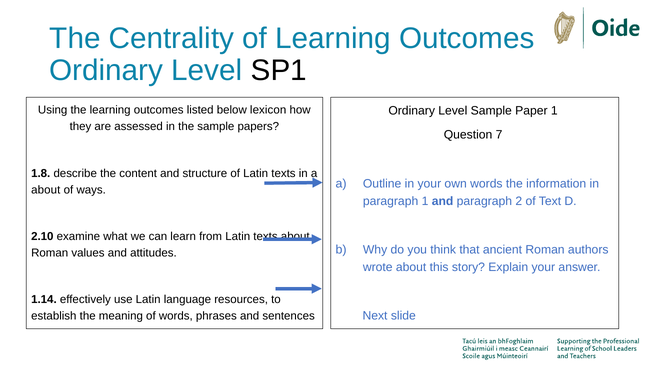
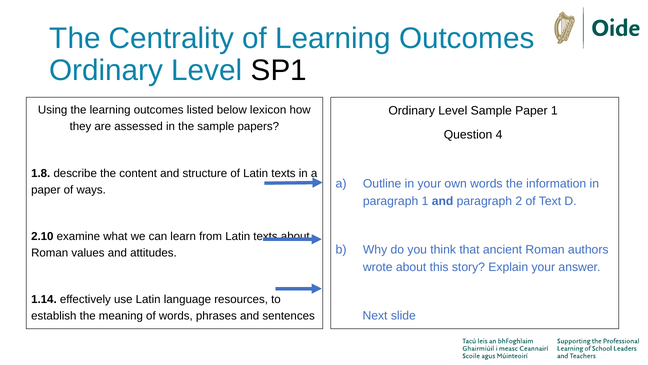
7: 7 -> 4 (499, 135)
about: about -> paper (46, 190)
